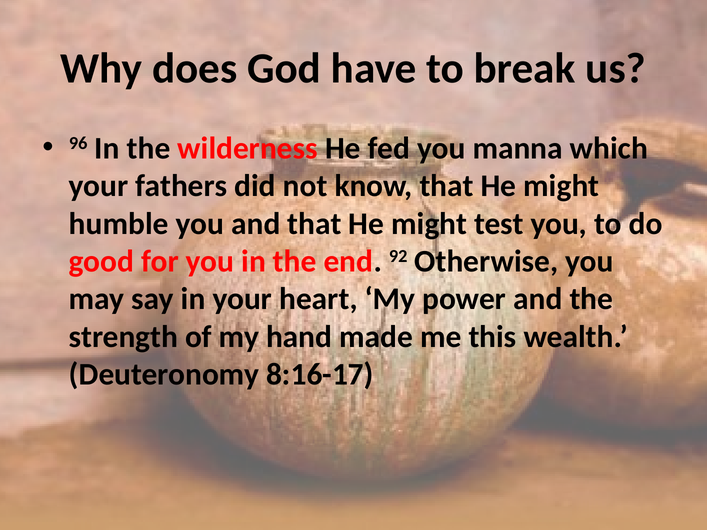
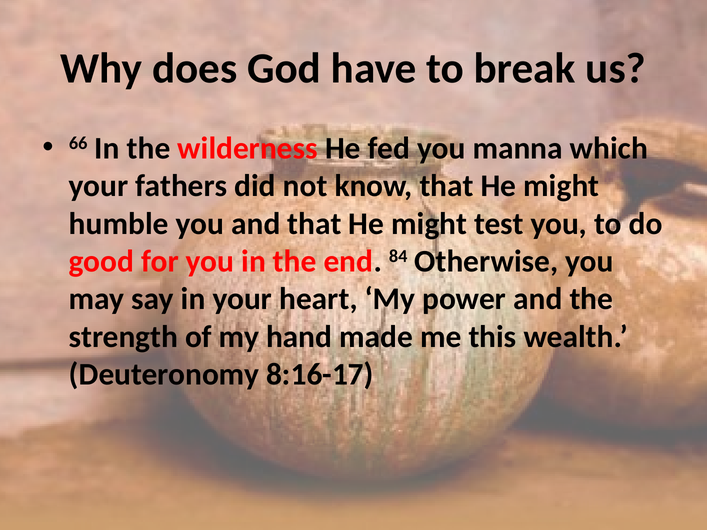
96: 96 -> 66 (78, 143)
92: 92 -> 84 (398, 256)
